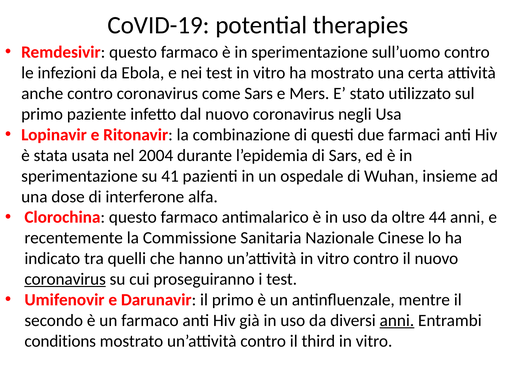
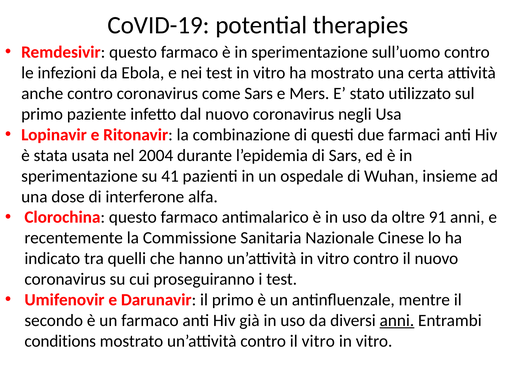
44: 44 -> 91 (438, 217)
coronavirus underline: present -> none (65, 279)
il third: third -> vitro (318, 341)
